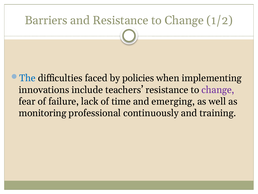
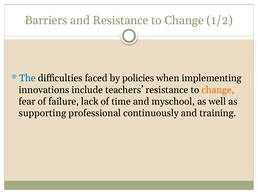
change colour: purple -> orange (218, 90)
emerging: emerging -> myschool (173, 101)
monitoring: monitoring -> supporting (42, 113)
